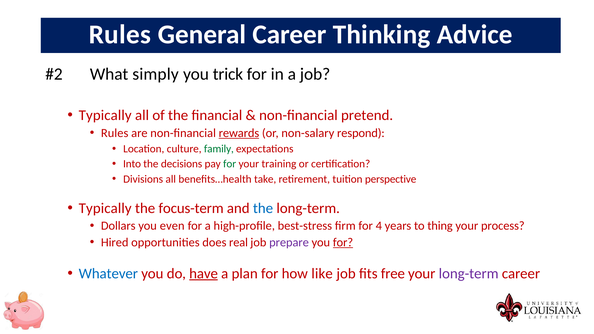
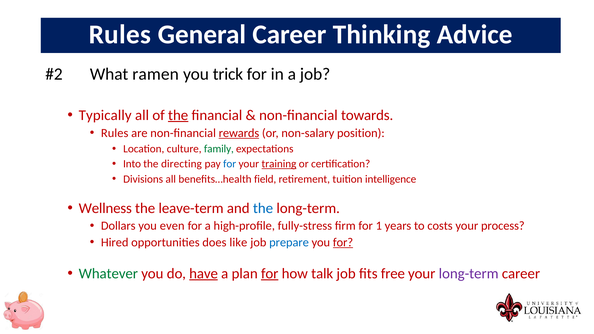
simply: simply -> ramen (156, 74)
the underline: none -> present (178, 115)
pretend: pretend -> towards (367, 115)
respond: respond -> position (361, 133)
decisions: decisions -> directing (181, 164)
for colour: green -> blue (230, 164)
training underline: none -> present (279, 164)
take: take -> field (265, 179)
perspective: perspective -> intelligence (391, 179)
Typically: Typically -> Wellness (105, 208)
focus-term: focus-term -> leave-term (191, 208)
best-stress: best-stress -> fully-stress (305, 226)
4: 4 -> 1 (379, 226)
thing: thing -> costs (440, 226)
real: real -> like (238, 242)
prepare colour: purple -> blue (289, 242)
Whatever colour: blue -> green (108, 274)
for underline: none -> present (270, 274)
like: like -> talk (322, 274)
